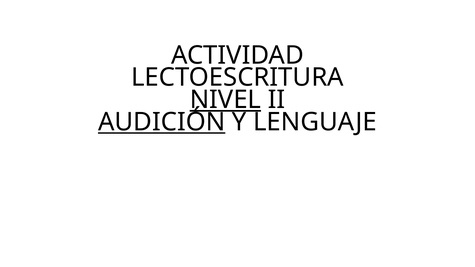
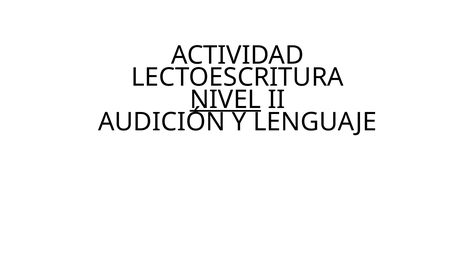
AUDICIÓN underline: present -> none (162, 122)
